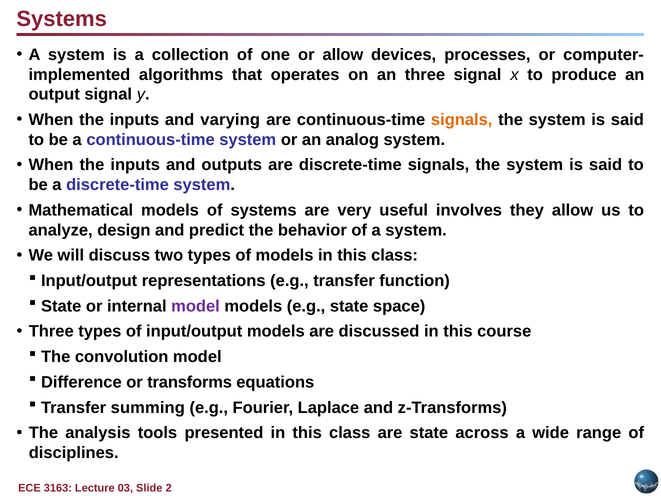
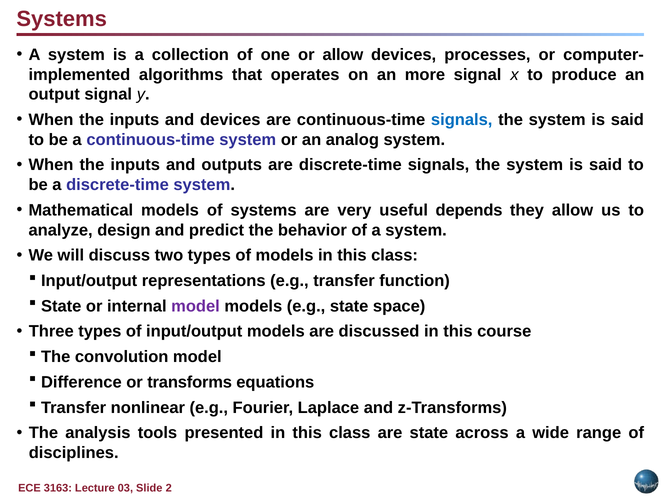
an three: three -> more (425, 75)
and varying: varying -> devices (230, 120)
signals colour: orange -> blue (462, 120)
involves: involves -> depends (469, 210)
summing: summing -> nonlinear (148, 407)
